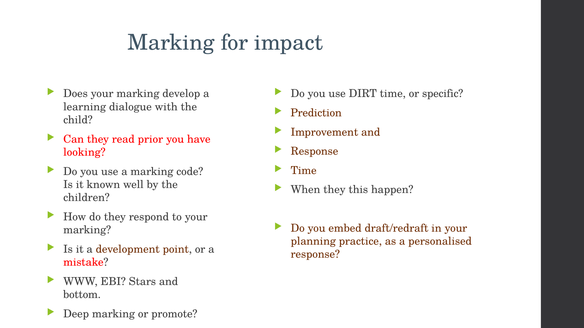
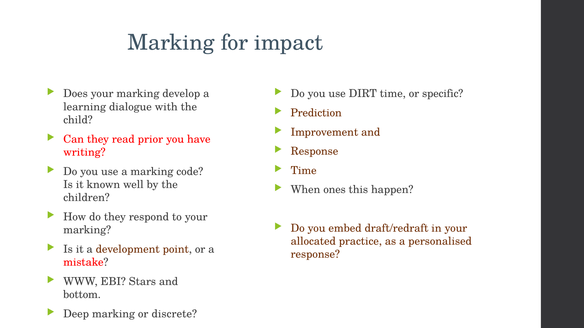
looking: looking -> writing (84, 152)
When they: they -> ones (335, 190)
planning: planning -> allocated (313, 242)
promote: promote -> discrete (174, 314)
